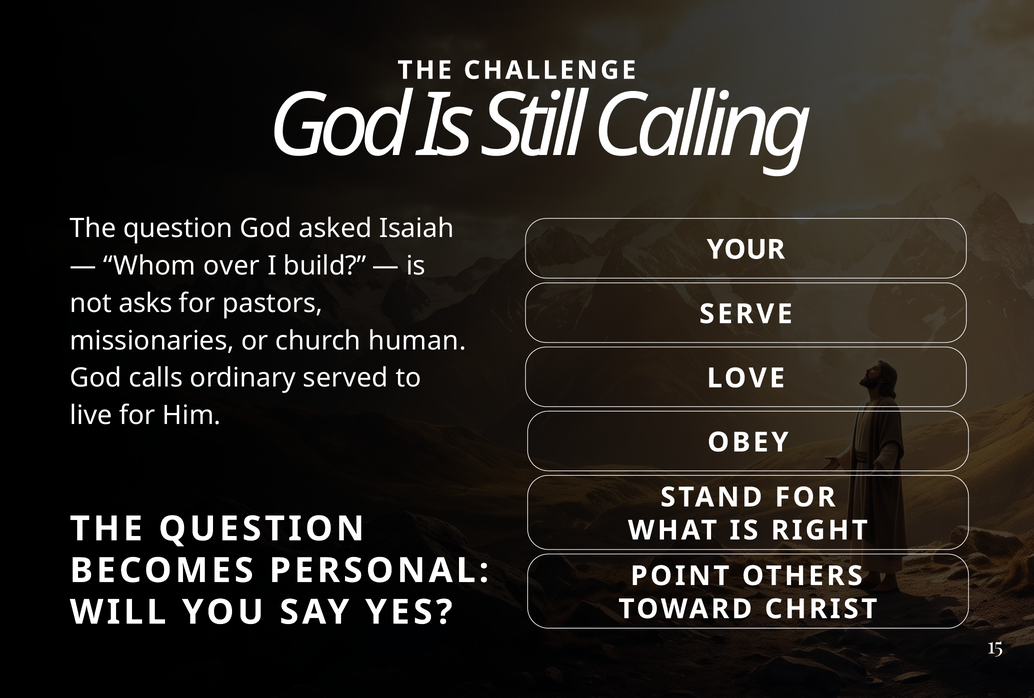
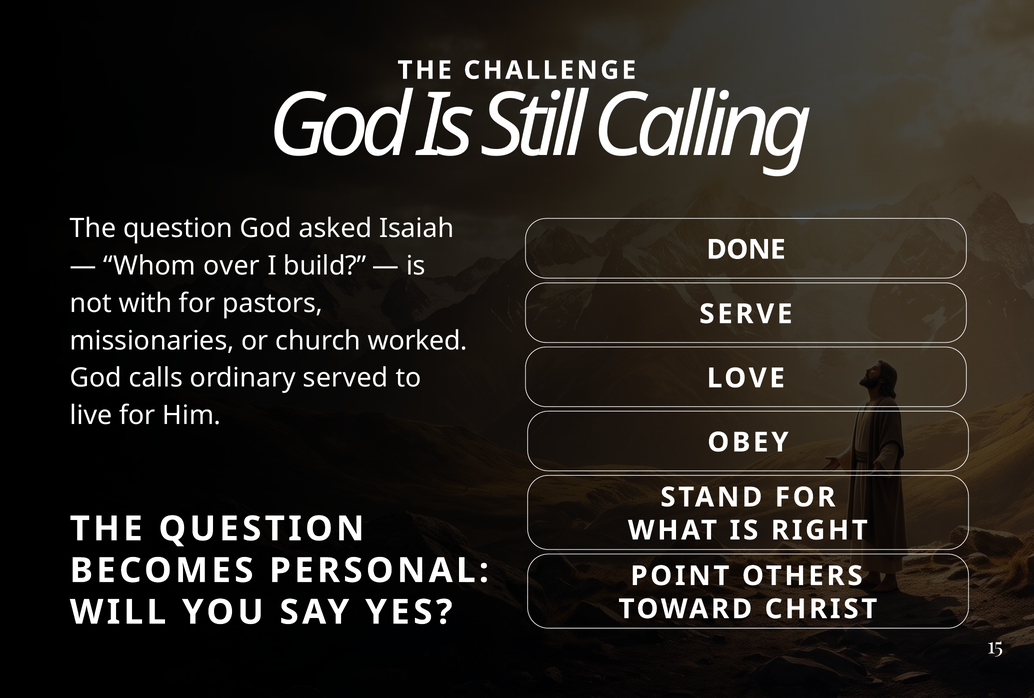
YOUR: YOUR -> DONE (746, 250)
asks: asks -> with (146, 303)
human: human -> worked (418, 341)
